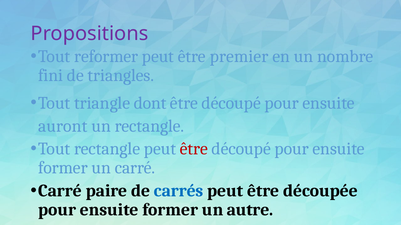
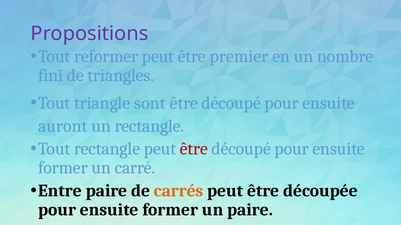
dont: dont -> sont (150, 103)
Carré: Carré -> Entre (60, 191)
carrés colour: blue -> orange (179, 191)
un autre: autre -> paire (250, 210)
